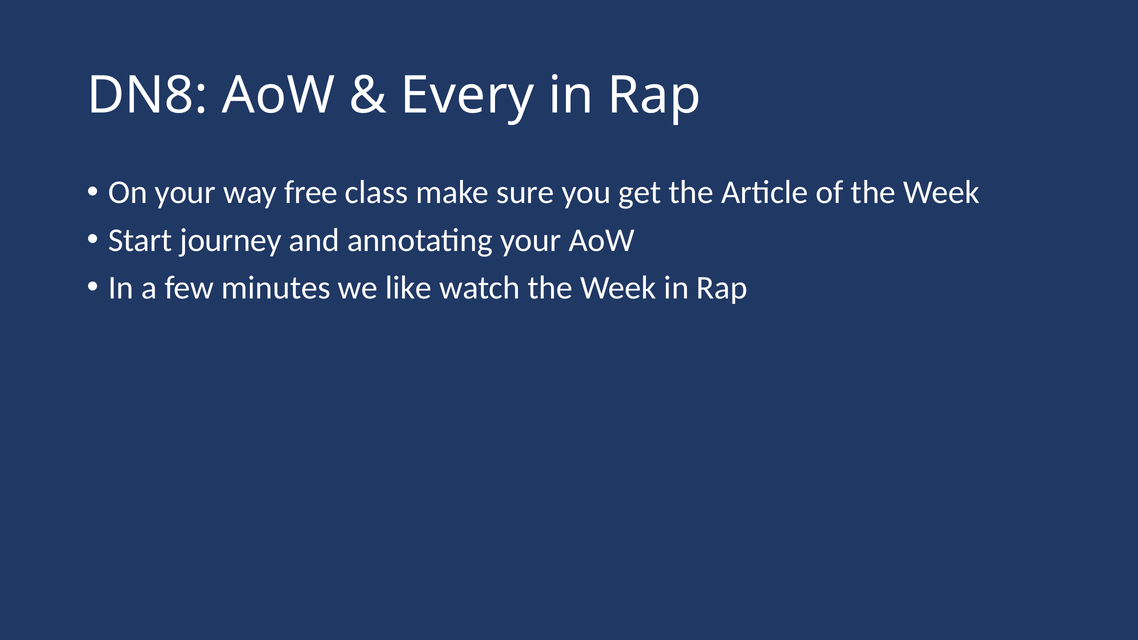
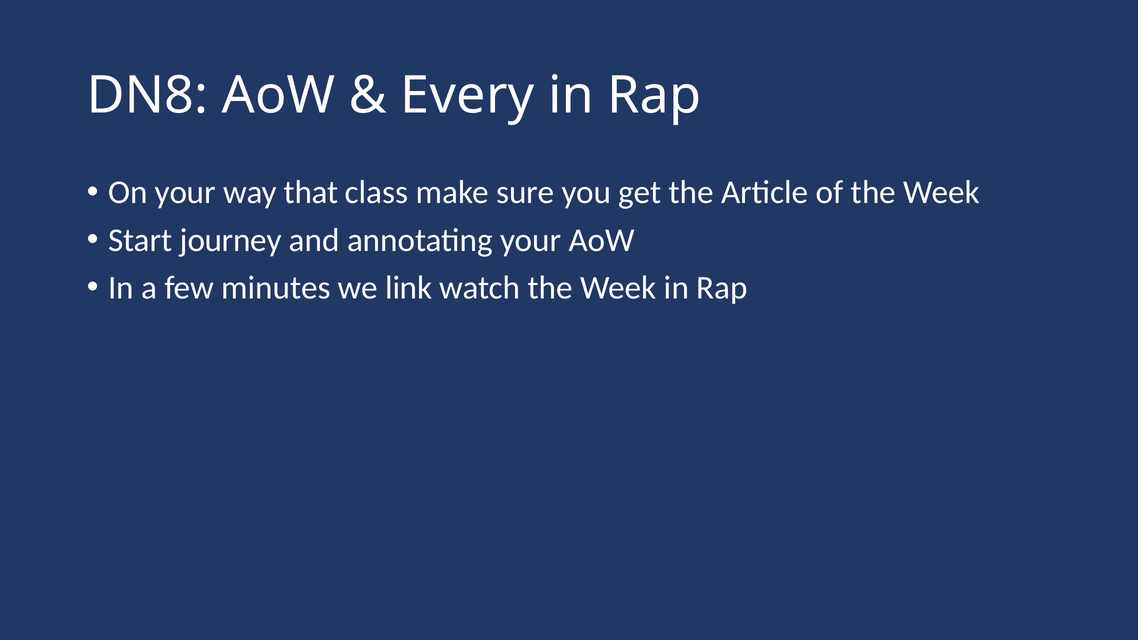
free: free -> that (311, 192)
like: like -> link (409, 288)
